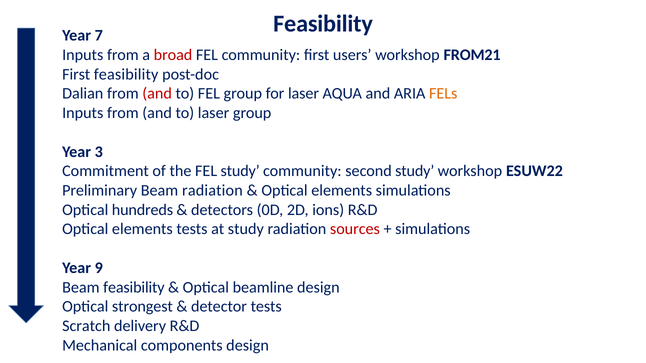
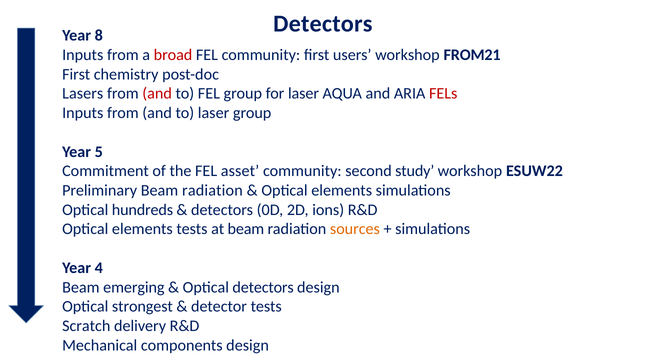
Feasibility: Feasibility -> Detectors (323, 24)
7: 7 -> 8 (99, 36)
First feasibility: feasibility -> chemistry (126, 74)
Dalian: Dalian -> Lasers (83, 94)
FELs colour: orange -> red (443, 94)
3: 3 -> 5 (99, 152)
FEL study: study -> asset (240, 171)
at study: study -> beam (246, 229)
sources colour: red -> orange (355, 229)
9: 9 -> 4 (99, 268)
Beam feasibility: feasibility -> emerging (134, 288)
Optical beamline: beamline -> detectors (263, 288)
